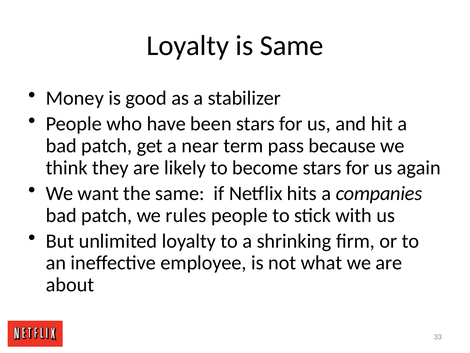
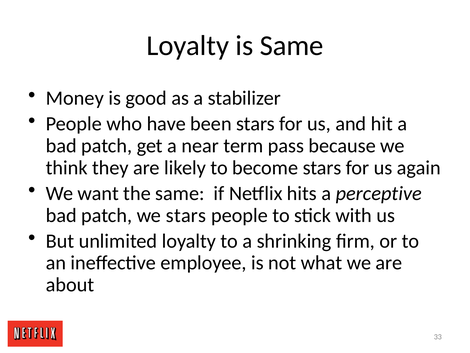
companies: companies -> perceptive (379, 193)
we rules: rules -> stars (186, 215)
